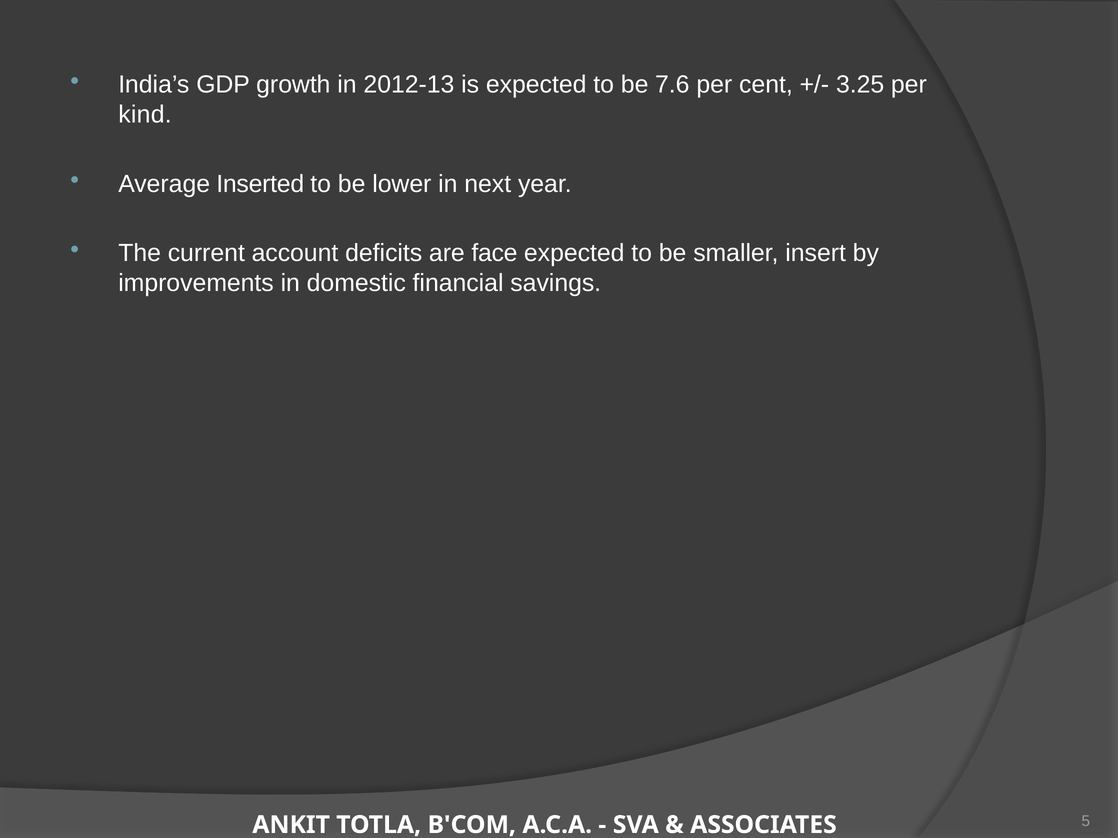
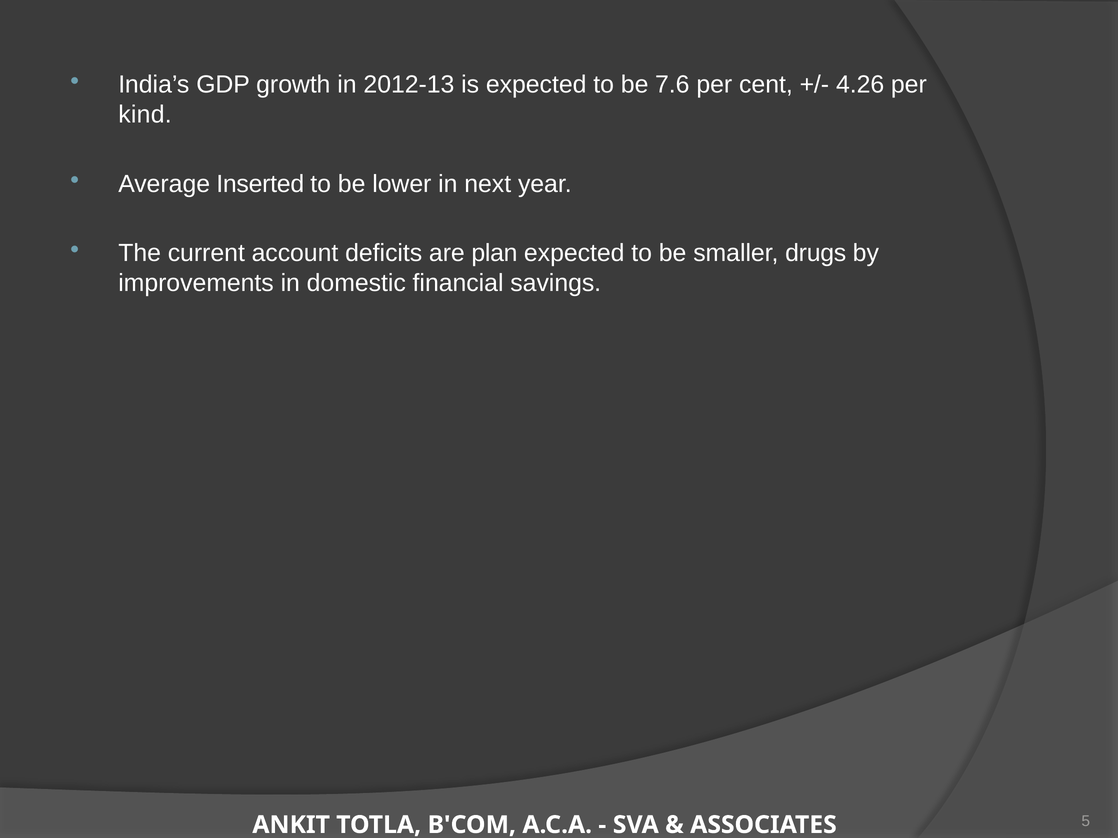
3.25: 3.25 -> 4.26 (860, 85)
face: face -> plan (494, 253)
insert: insert -> drugs (816, 253)
